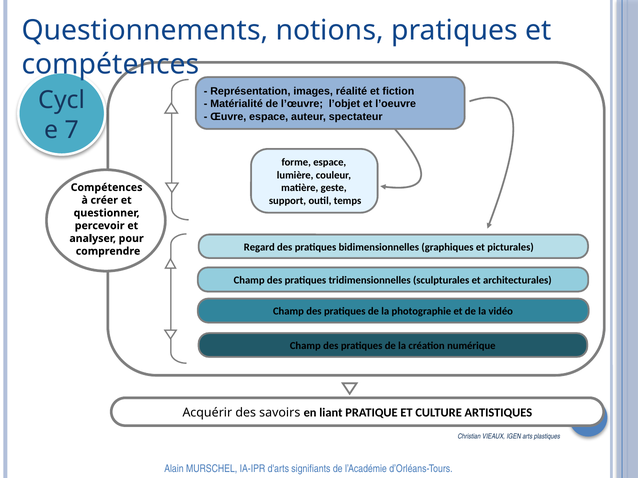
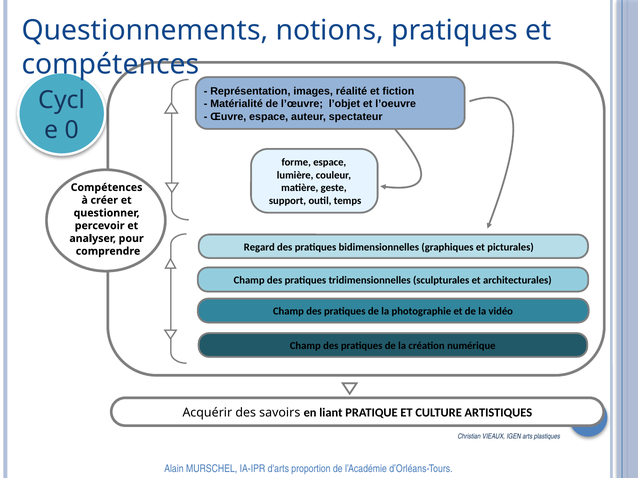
7: 7 -> 0 (72, 130)
signifiants: signifiants -> proportion (311, 469)
